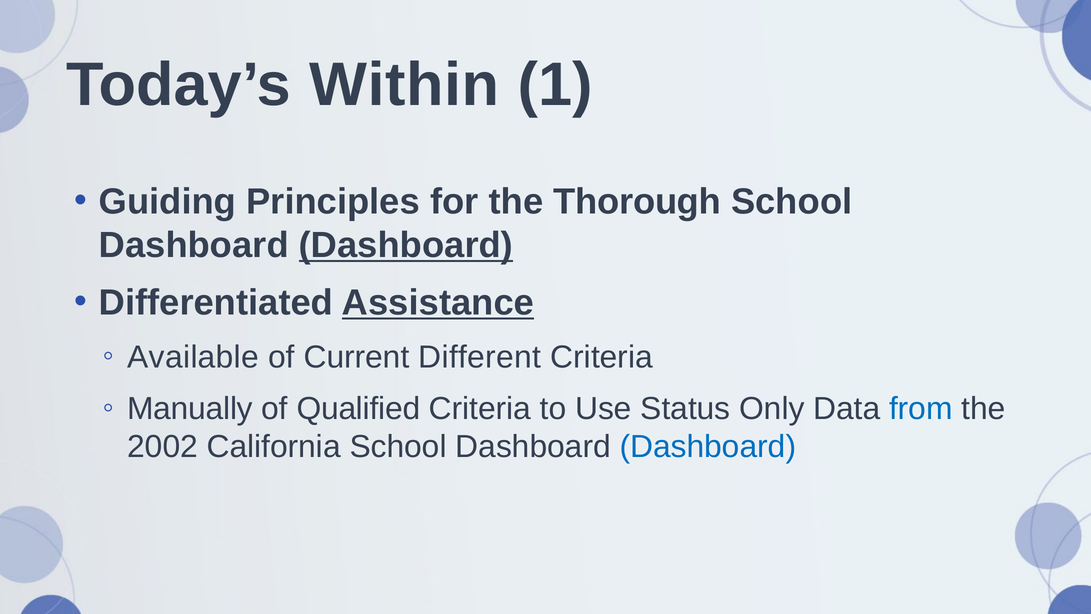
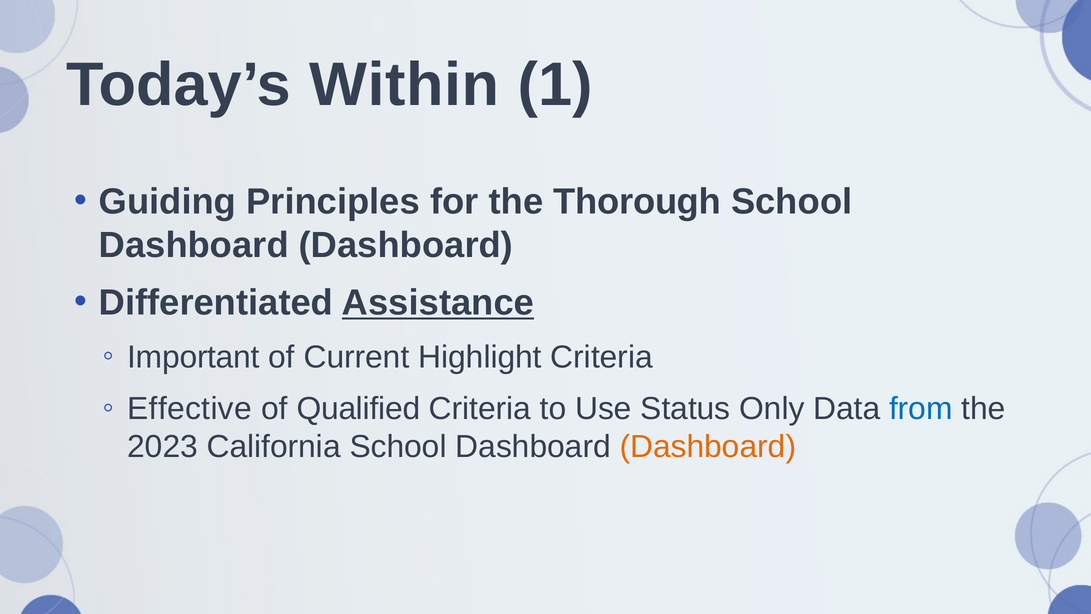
Dashboard underline: present -> none (406, 245)
Available: Available -> Important (193, 357)
Different: Different -> Highlight (480, 357)
Manually: Manually -> Effective (190, 409)
2002: 2002 -> 2023 (163, 447)
Dashboard colour: blue -> orange (708, 447)
